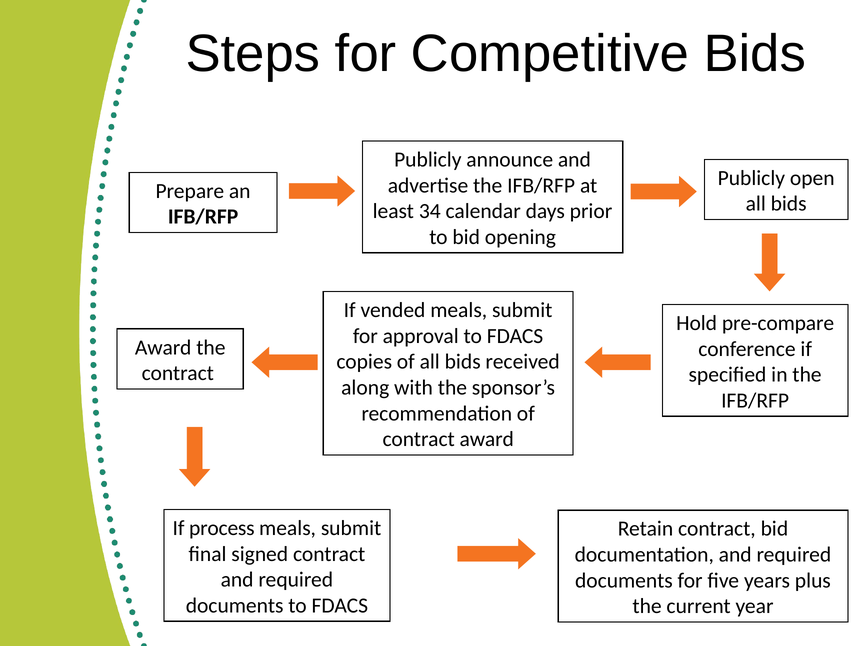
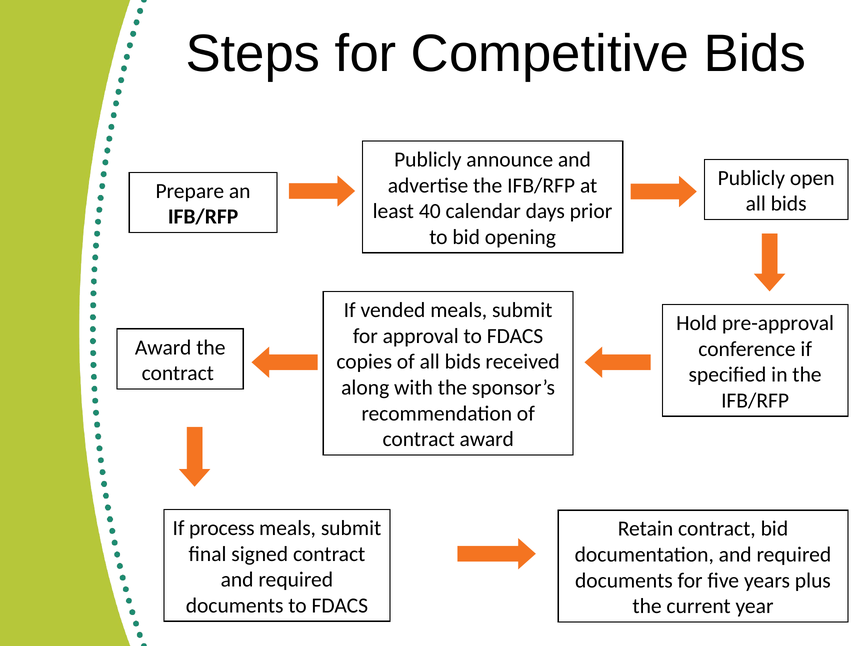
34: 34 -> 40 (430, 211)
pre-compare: pre-compare -> pre-approval (778, 323)
